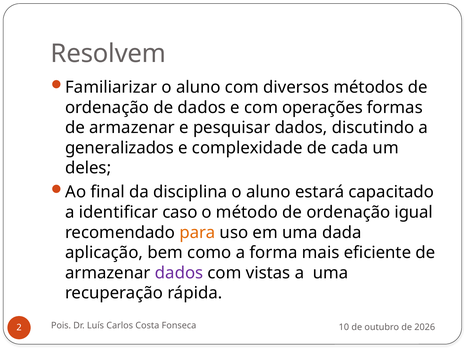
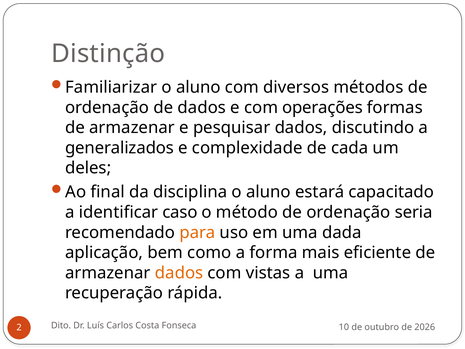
Resolvem: Resolvem -> Distinção (108, 54)
igual: igual -> seria (414, 212)
dados colour: purple -> orange (179, 273)
Pois: Pois -> Dito (61, 325)
